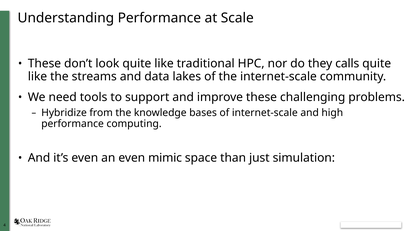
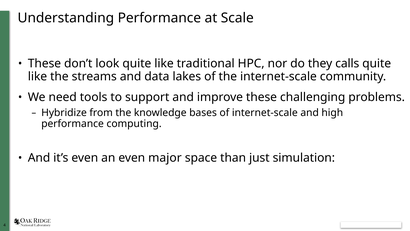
mimic: mimic -> major (165, 158)
